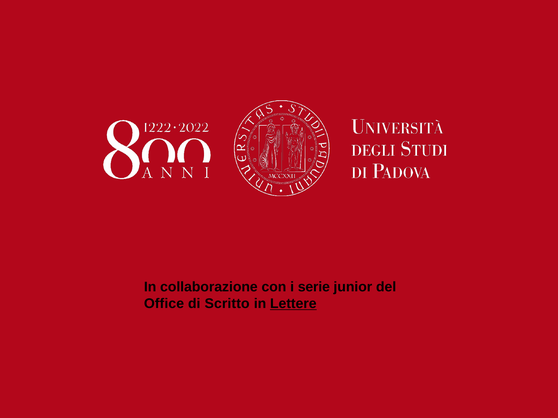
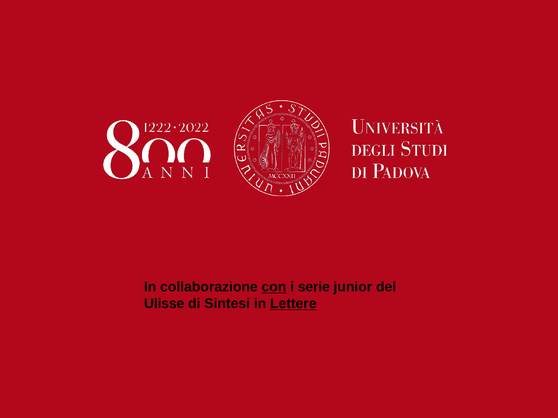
con underline: none -> present (274, 287)
Office: Office -> Ulisse (164, 304)
Scritto: Scritto -> Sintesi (227, 304)
